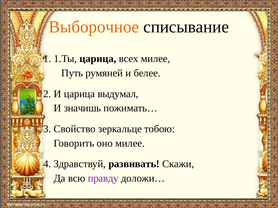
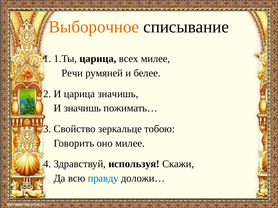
Путь: Путь -> Речи (72, 73)
царица выдумал: выдумал -> значишь (118, 94)
развивать: развивать -> используя (134, 164)
правду colour: purple -> blue (103, 179)
